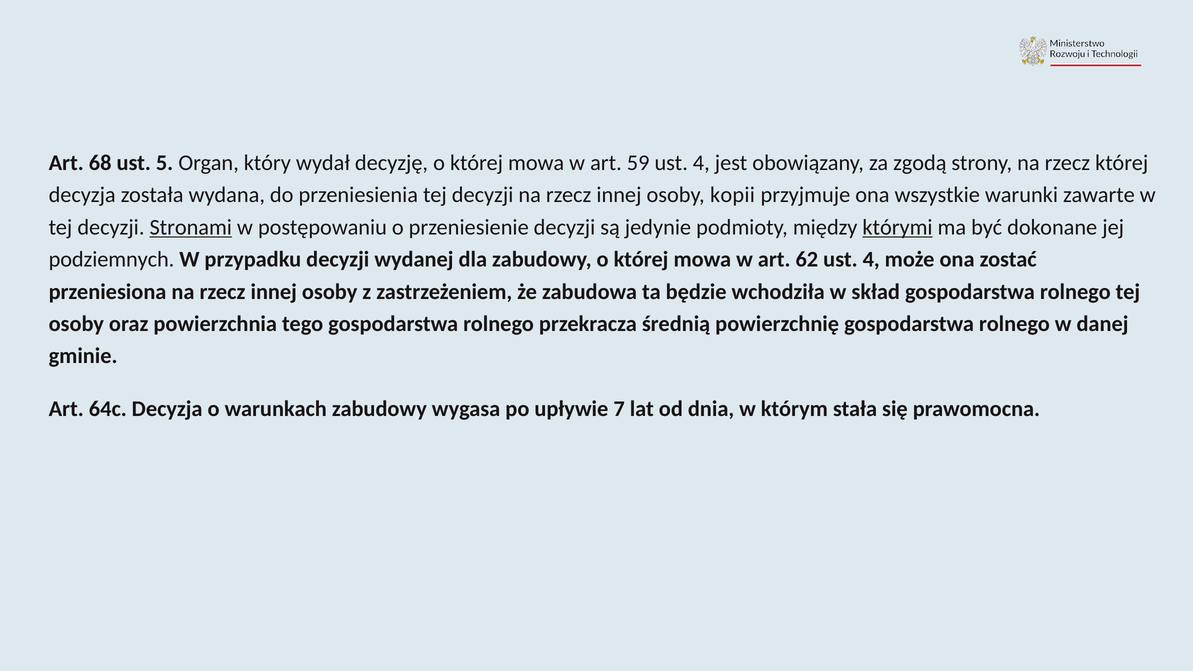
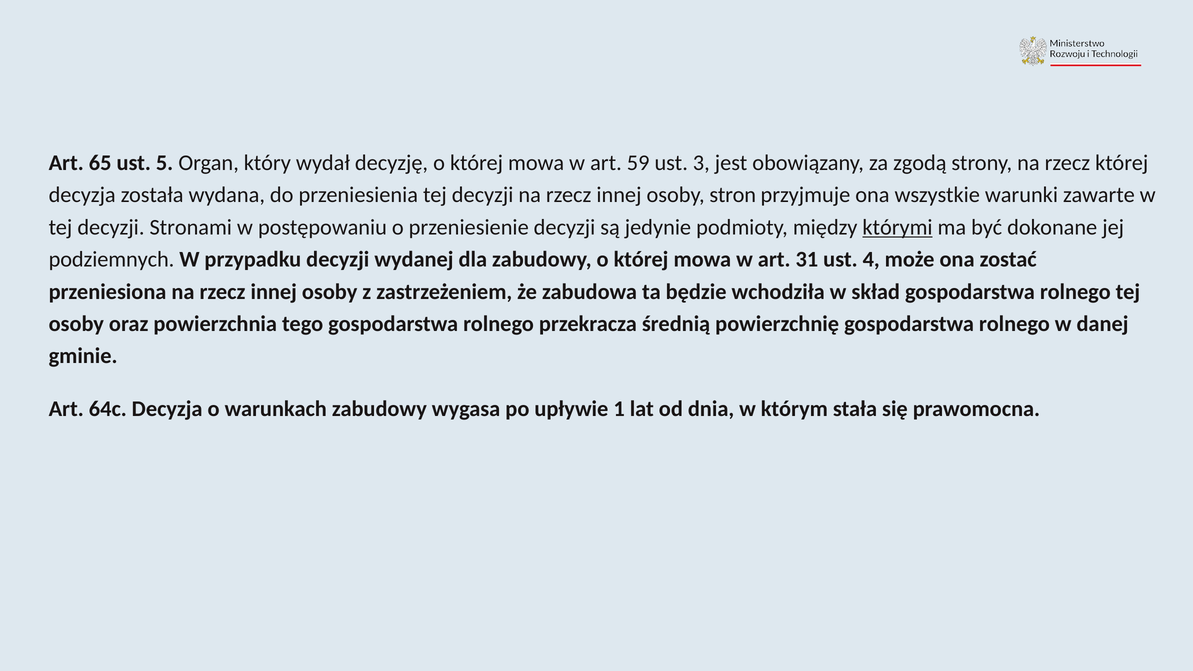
68: 68 -> 65 (100, 163)
59 ust 4: 4 -> 3 (701, 163)
kopii: kopii -> stron (733, 195)
Stronami underline: present -> none (191, 227)
62: 62 -> 31 (807, 260)
7: 7 -> 1 (619, 409)
